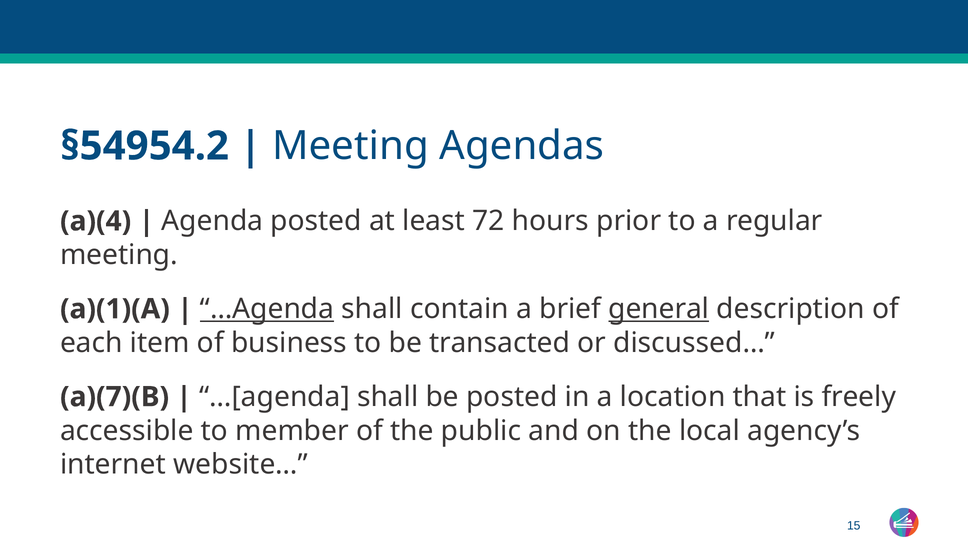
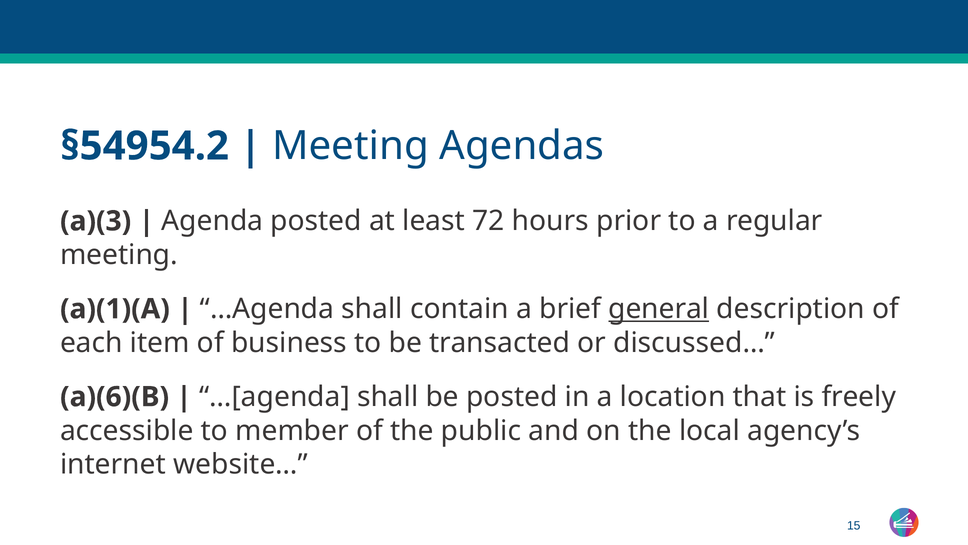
a)(4: a)(4 -> a)(3 (96, 221)
…Agenda underline: present -> none (267, 309)
a)(7)(B: a)(7)(B -> a)(6)(B (115, 397)
